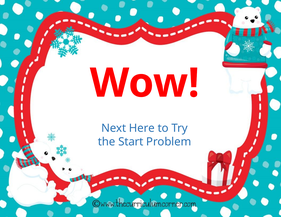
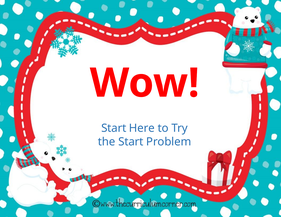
Next: Next -> Start (114, 128)
